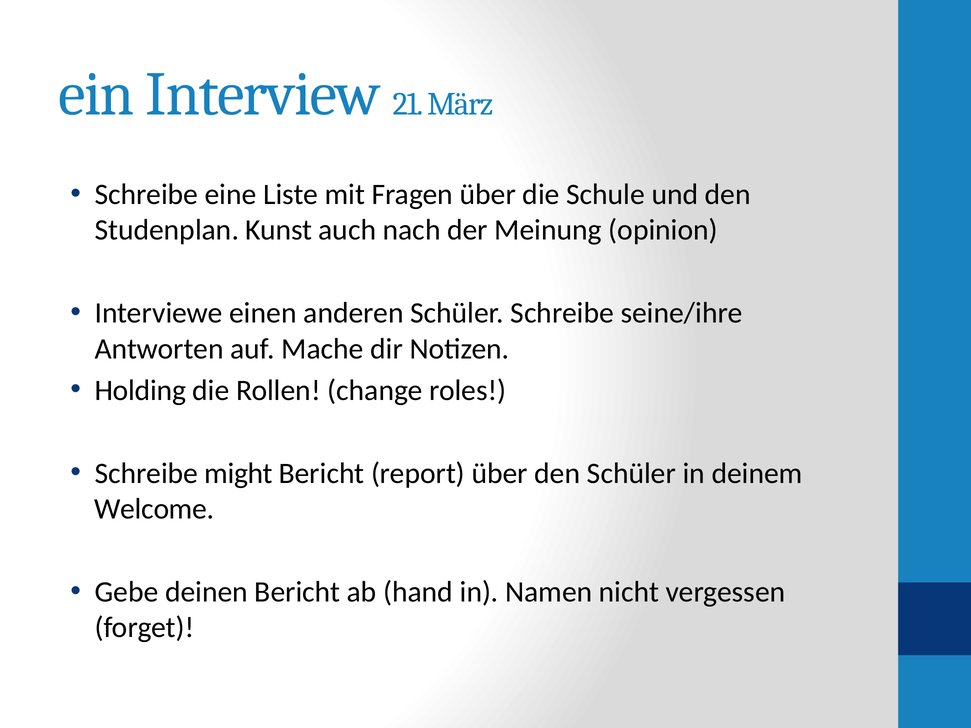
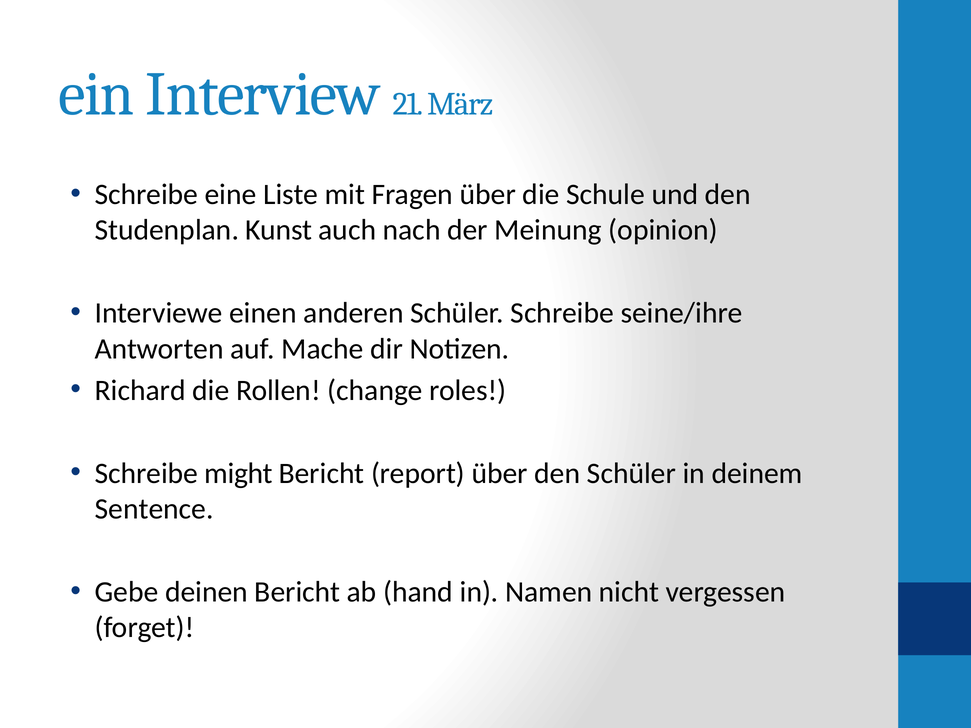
Holding: Holding -> Richard (140, 390)
Welcome: Welcome -> Sentence (154, 509)
